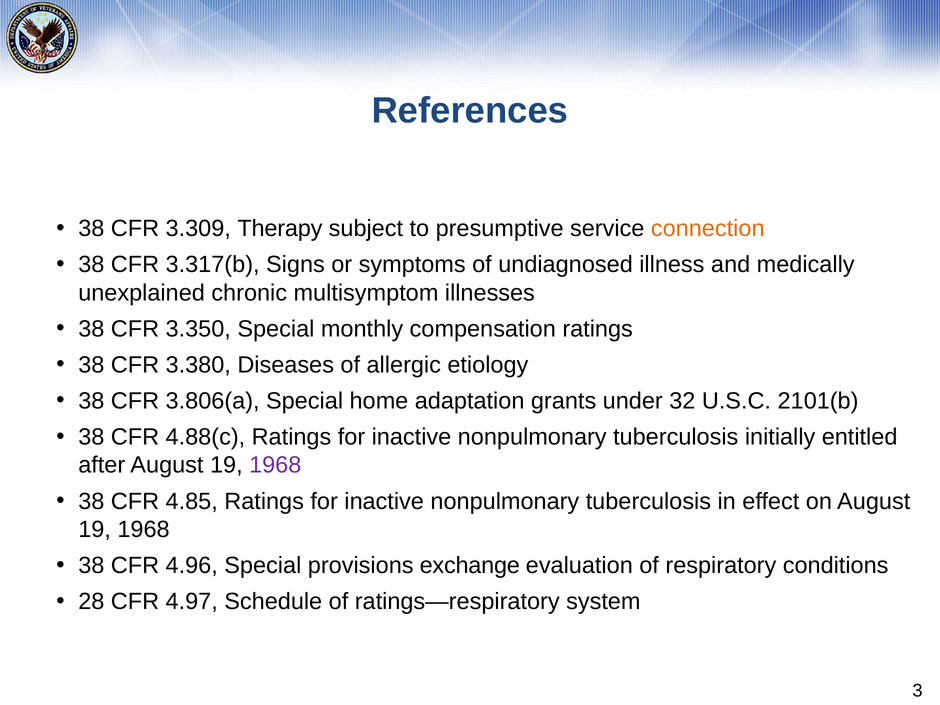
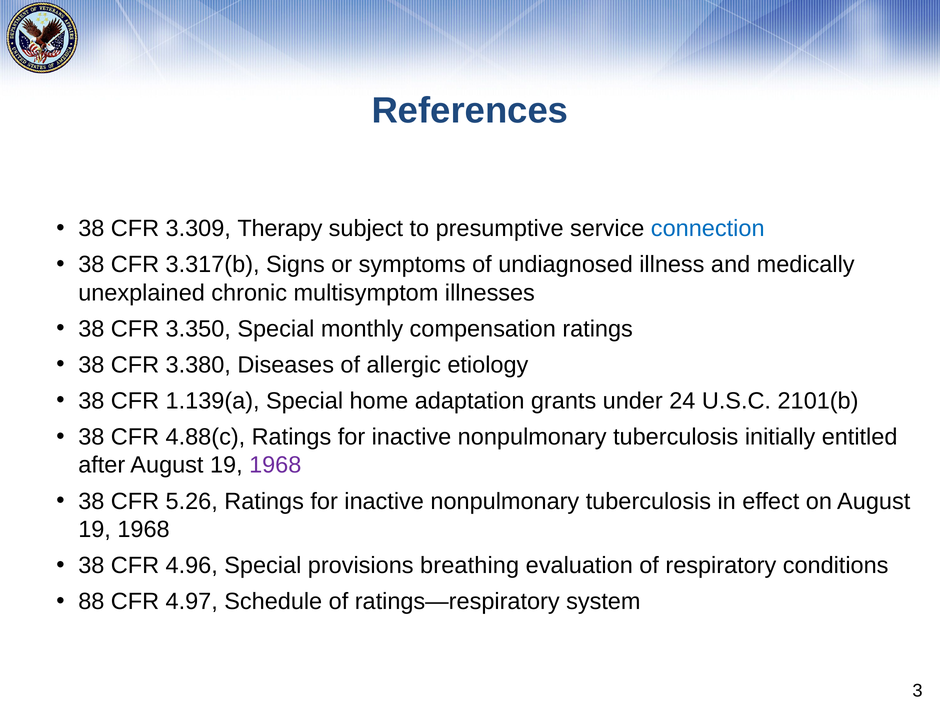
connection colour: orange -> blue (708, 229)
3.806(a: 3.806(a -> 1.139(a (213, 401)
32: 32 -> 24 (682, 401)
4.85: 4.85 -> 5.26 (192, 501)
exchange: exchange -> breathing (470, 566)
28: 28 -> 88 (91, 602)
